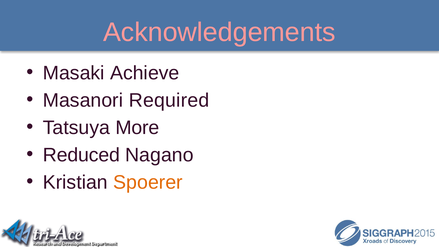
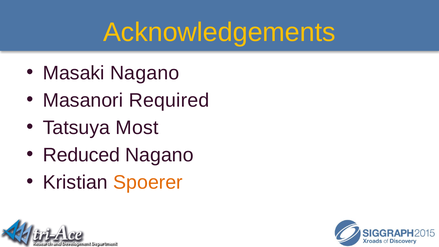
Acknowledgements colour: pink -> yellow (219, 32)
Masaki Achieve: Achieve -> Nagano (145, 73)
More: More -> Most (137, 128)
